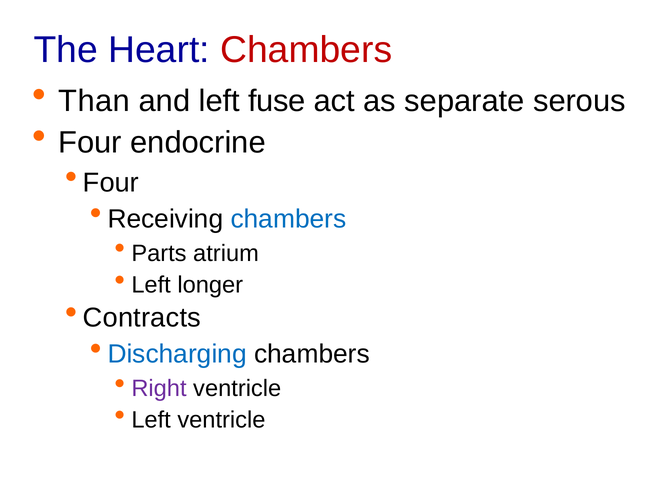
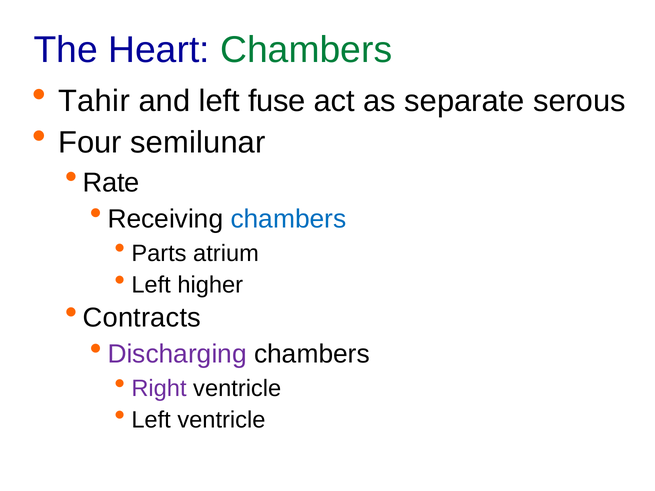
Chambers colour: red -> green (306, 50)
Than: Than -> Tahir (94, 101)
endocrine: endocrine -> semilunar (198, 142)
Four: Four -> Rate (111, 183)
longer: longer -> higher (210, 285)
Discharging colour: blue -> purple (177, 354)
